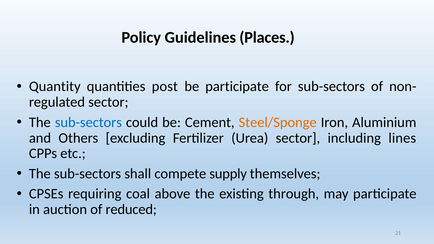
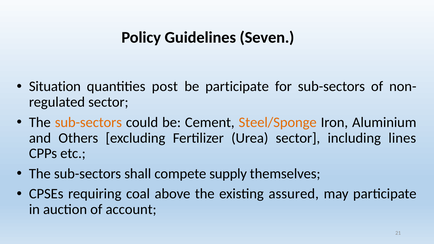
Places: Places -> Seven (267, 38)
Quantity: Quantity -> Situation (55, 87)
sub-sectors colour: blue -> orange (88, 122)
through: through -> assured (294, 194)
reduced: reduced -> account (131, 210)
